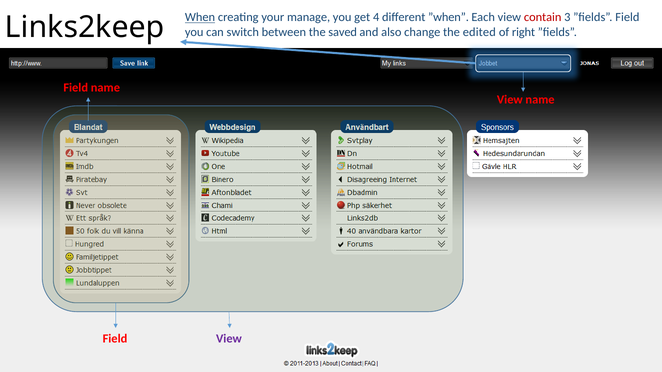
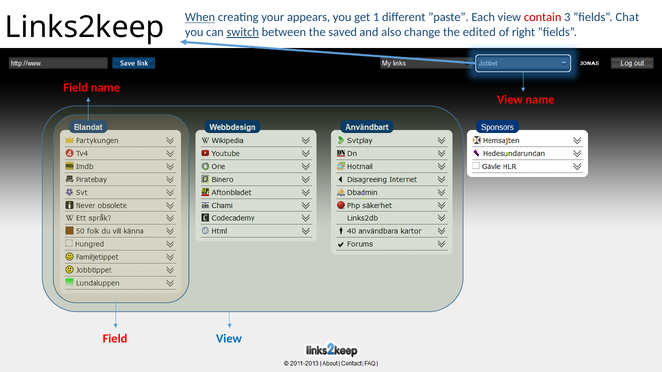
manage: manage -> appears (309, 17)
4: 4 -> 1 (376, 17)
”when: ”when -> ”paste (448, 17)
3 ”fields Field: Field -> Chat (627, 17)
switch underline: none -> present (243, 32)
View colour: purple -> blue (229, 339)
